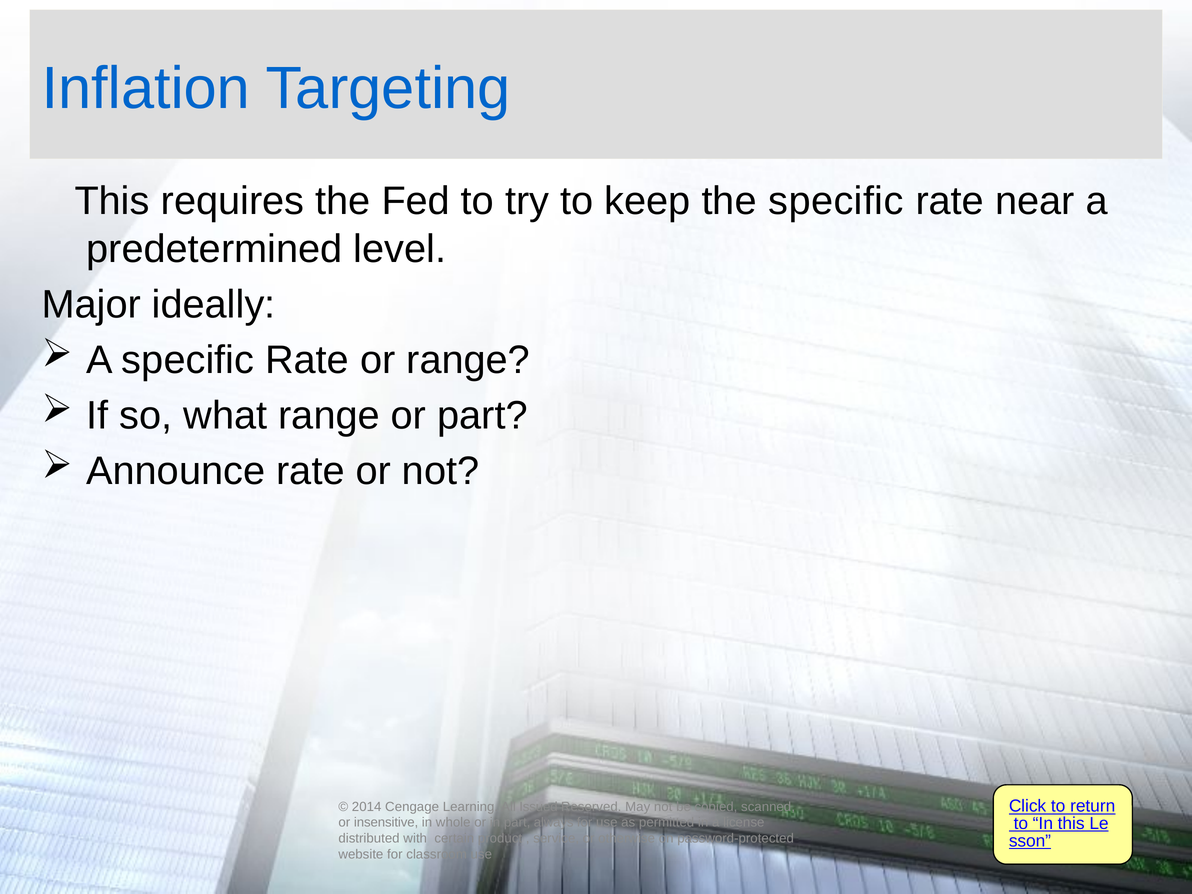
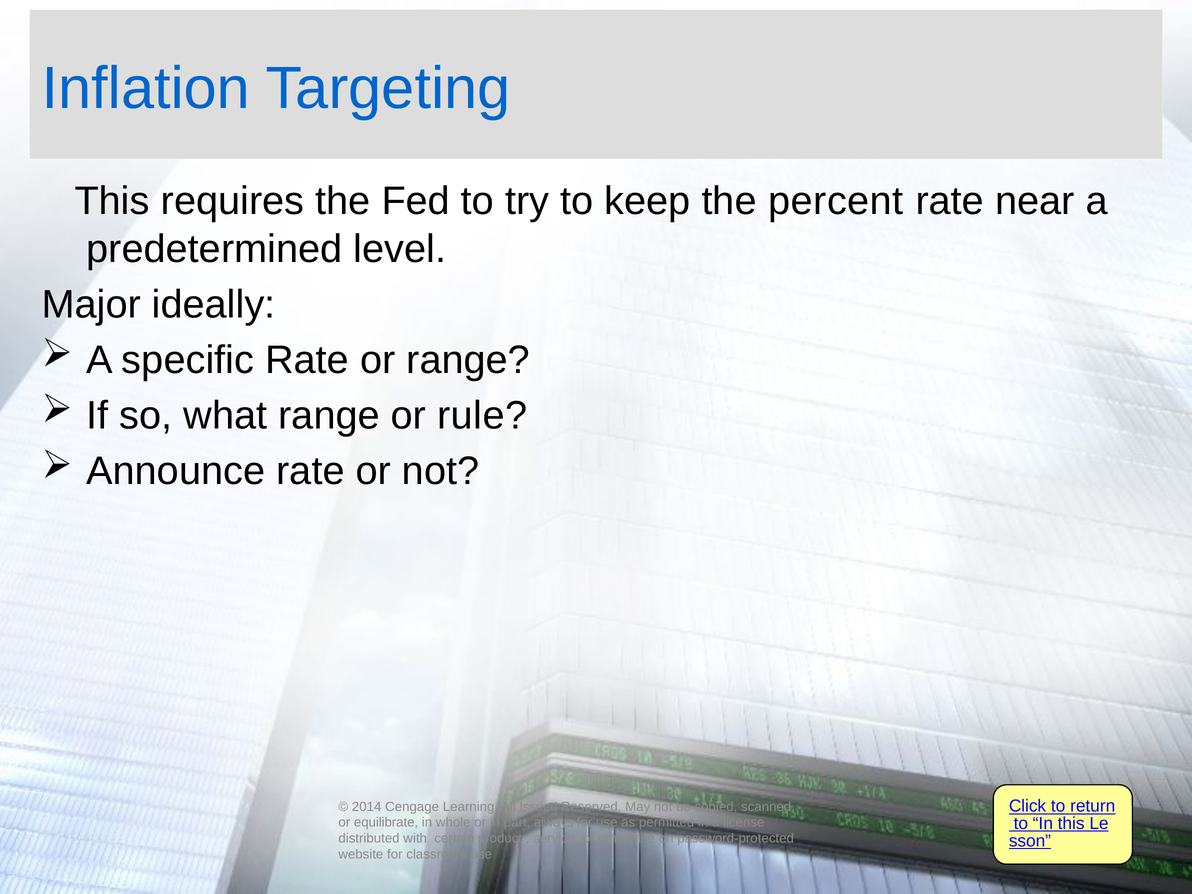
the specific: specific -> percent (836, 201)
or part: part -> rule (482, 416)
insensitive: insensitive -> equilibrate (386, 823)
